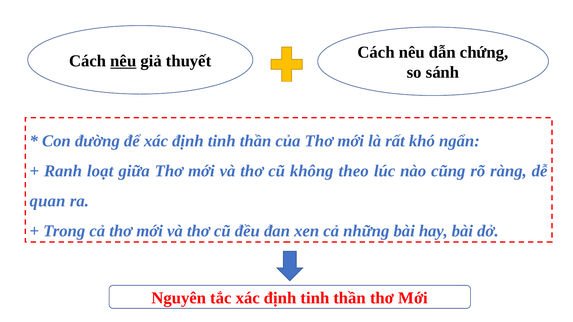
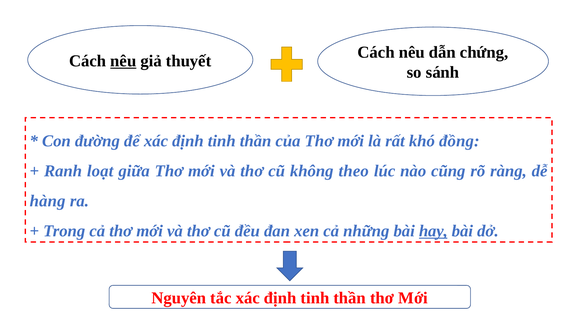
ngẩn: ngẩn -> đồng (459, 141)
quan: quan -> hàng (48, 201)
hay underline: none -> present (433, 231)
